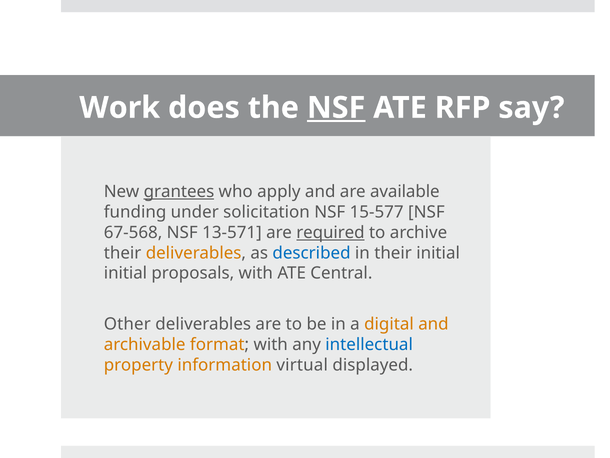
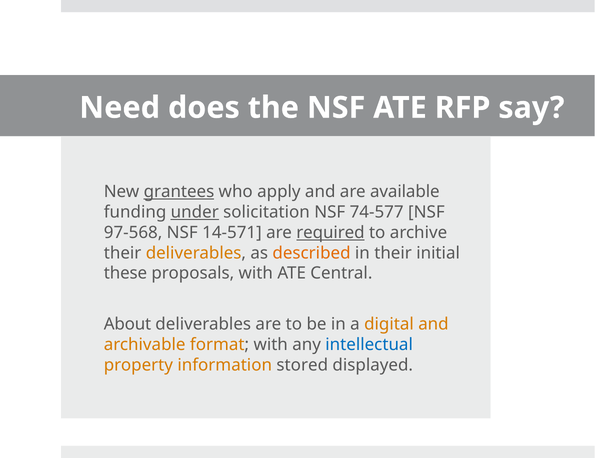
Work: Work -> Need (120, 108)
NSF underline: present -> none (336, 108)
under underline: none -> present (195, 212)
15-577: 15-577 -> 74-577 (377, 212)
67-568: 67-568 -> 97-568 (133, 232)
13-571: 13-571 -> 14-571 (232, 232)
described colour: blue -> orange (312, 253)
initial: initial -> these (125, 273)
Other: Other -> About (127, 324)
virtual: virtual -> stored (302, 365)
